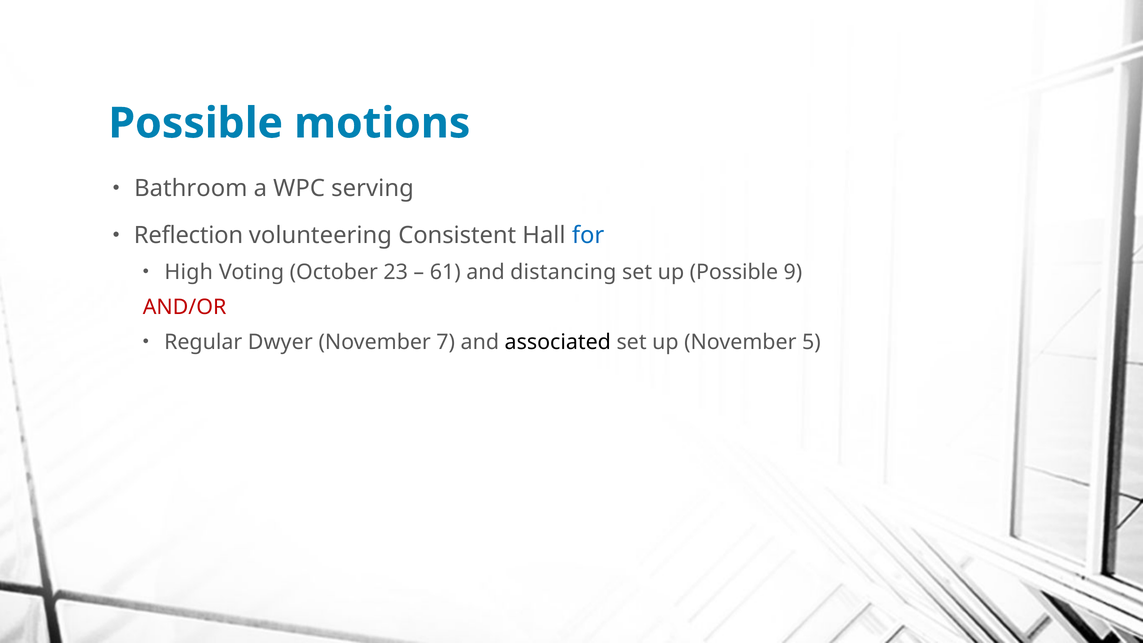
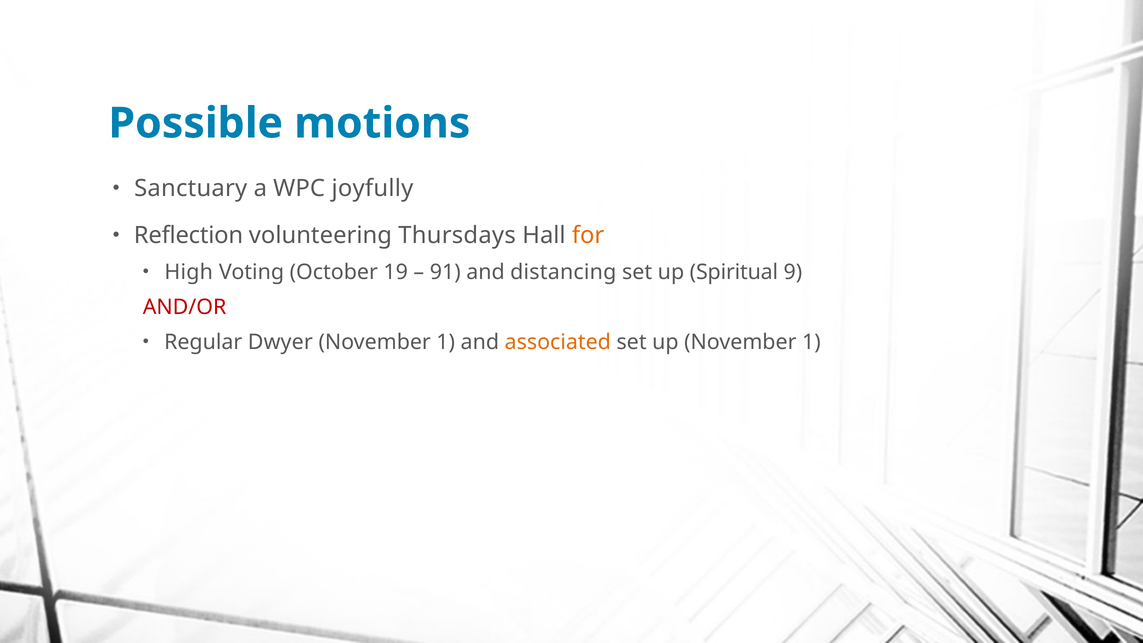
Bathroom: Bathroom -> Sanctuary (191, 189)
serving: serving -> joyfully (372, 189)
Consistent: Consistent -> Thursdays (457, 236)
for colour: blue -> orange (588, 236)
23: 23 -> 19 (396, 272)
61: 61 -> 91 (445, 272)
up Possible: Possible -> Spiritual (734, 272)
7: 7 -> 1 (446, 342)
associated colour: black -> orange (558, 342)
up November 5: 5 -> 1 (811, 342)
